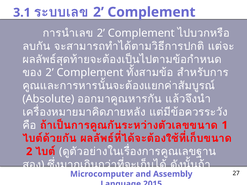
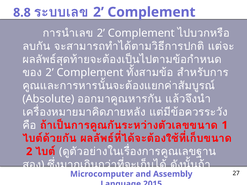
3.1: 3.1 -> 8.8 (22, 13)
